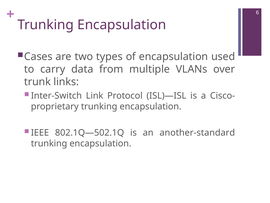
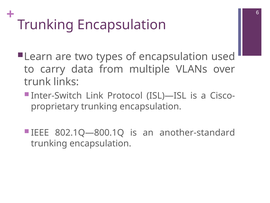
Cases: Cases -> Learn (38, 56)
802.1Q—502.1Q: 802.1Q—502.1Q -> 802.1Q—800.1Q (90, 132)
